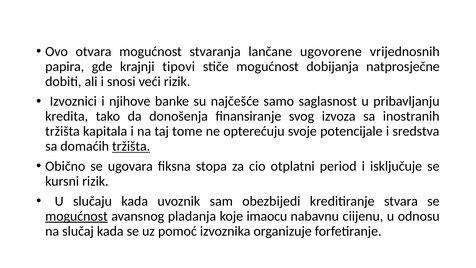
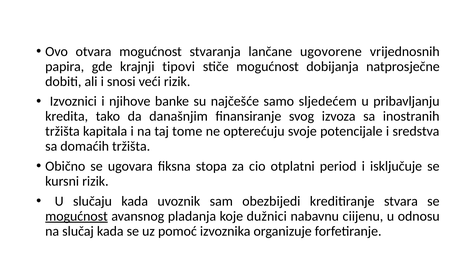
saglasnost: saglasnost -> sljedećem (328, 101)
donošenja: donošenja -> današnjim (179, 116)
tržišta underline: present -> none (131, 146)
imaocu: imaocu -> dužnici (267, 216)
